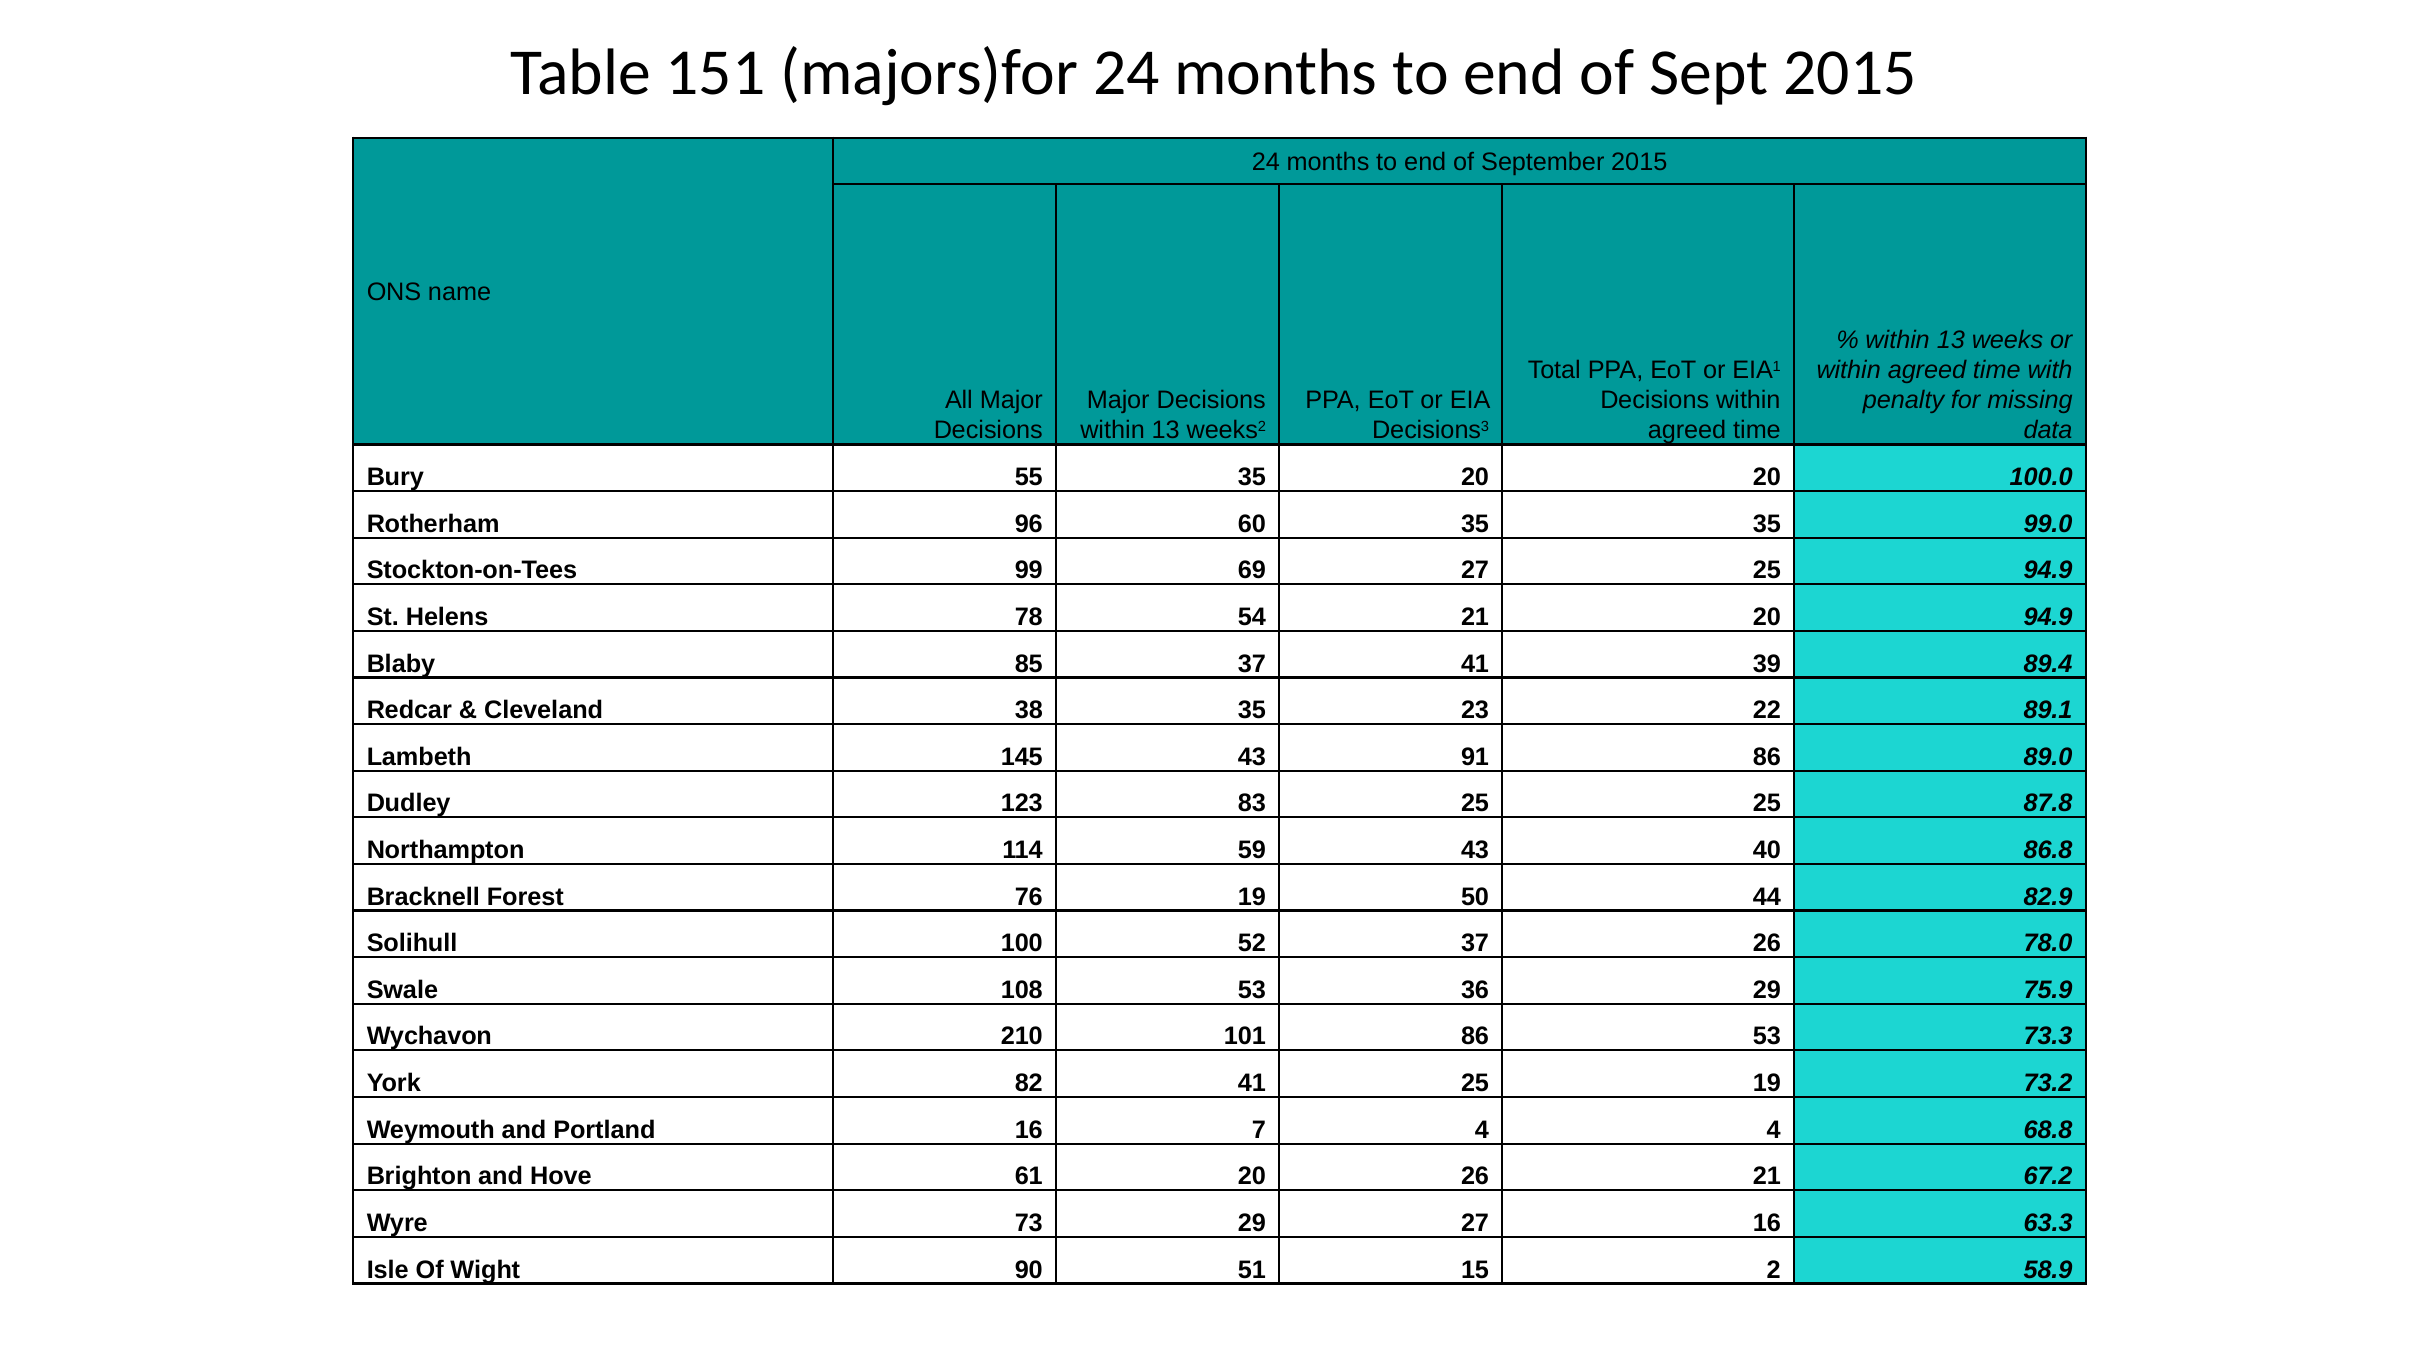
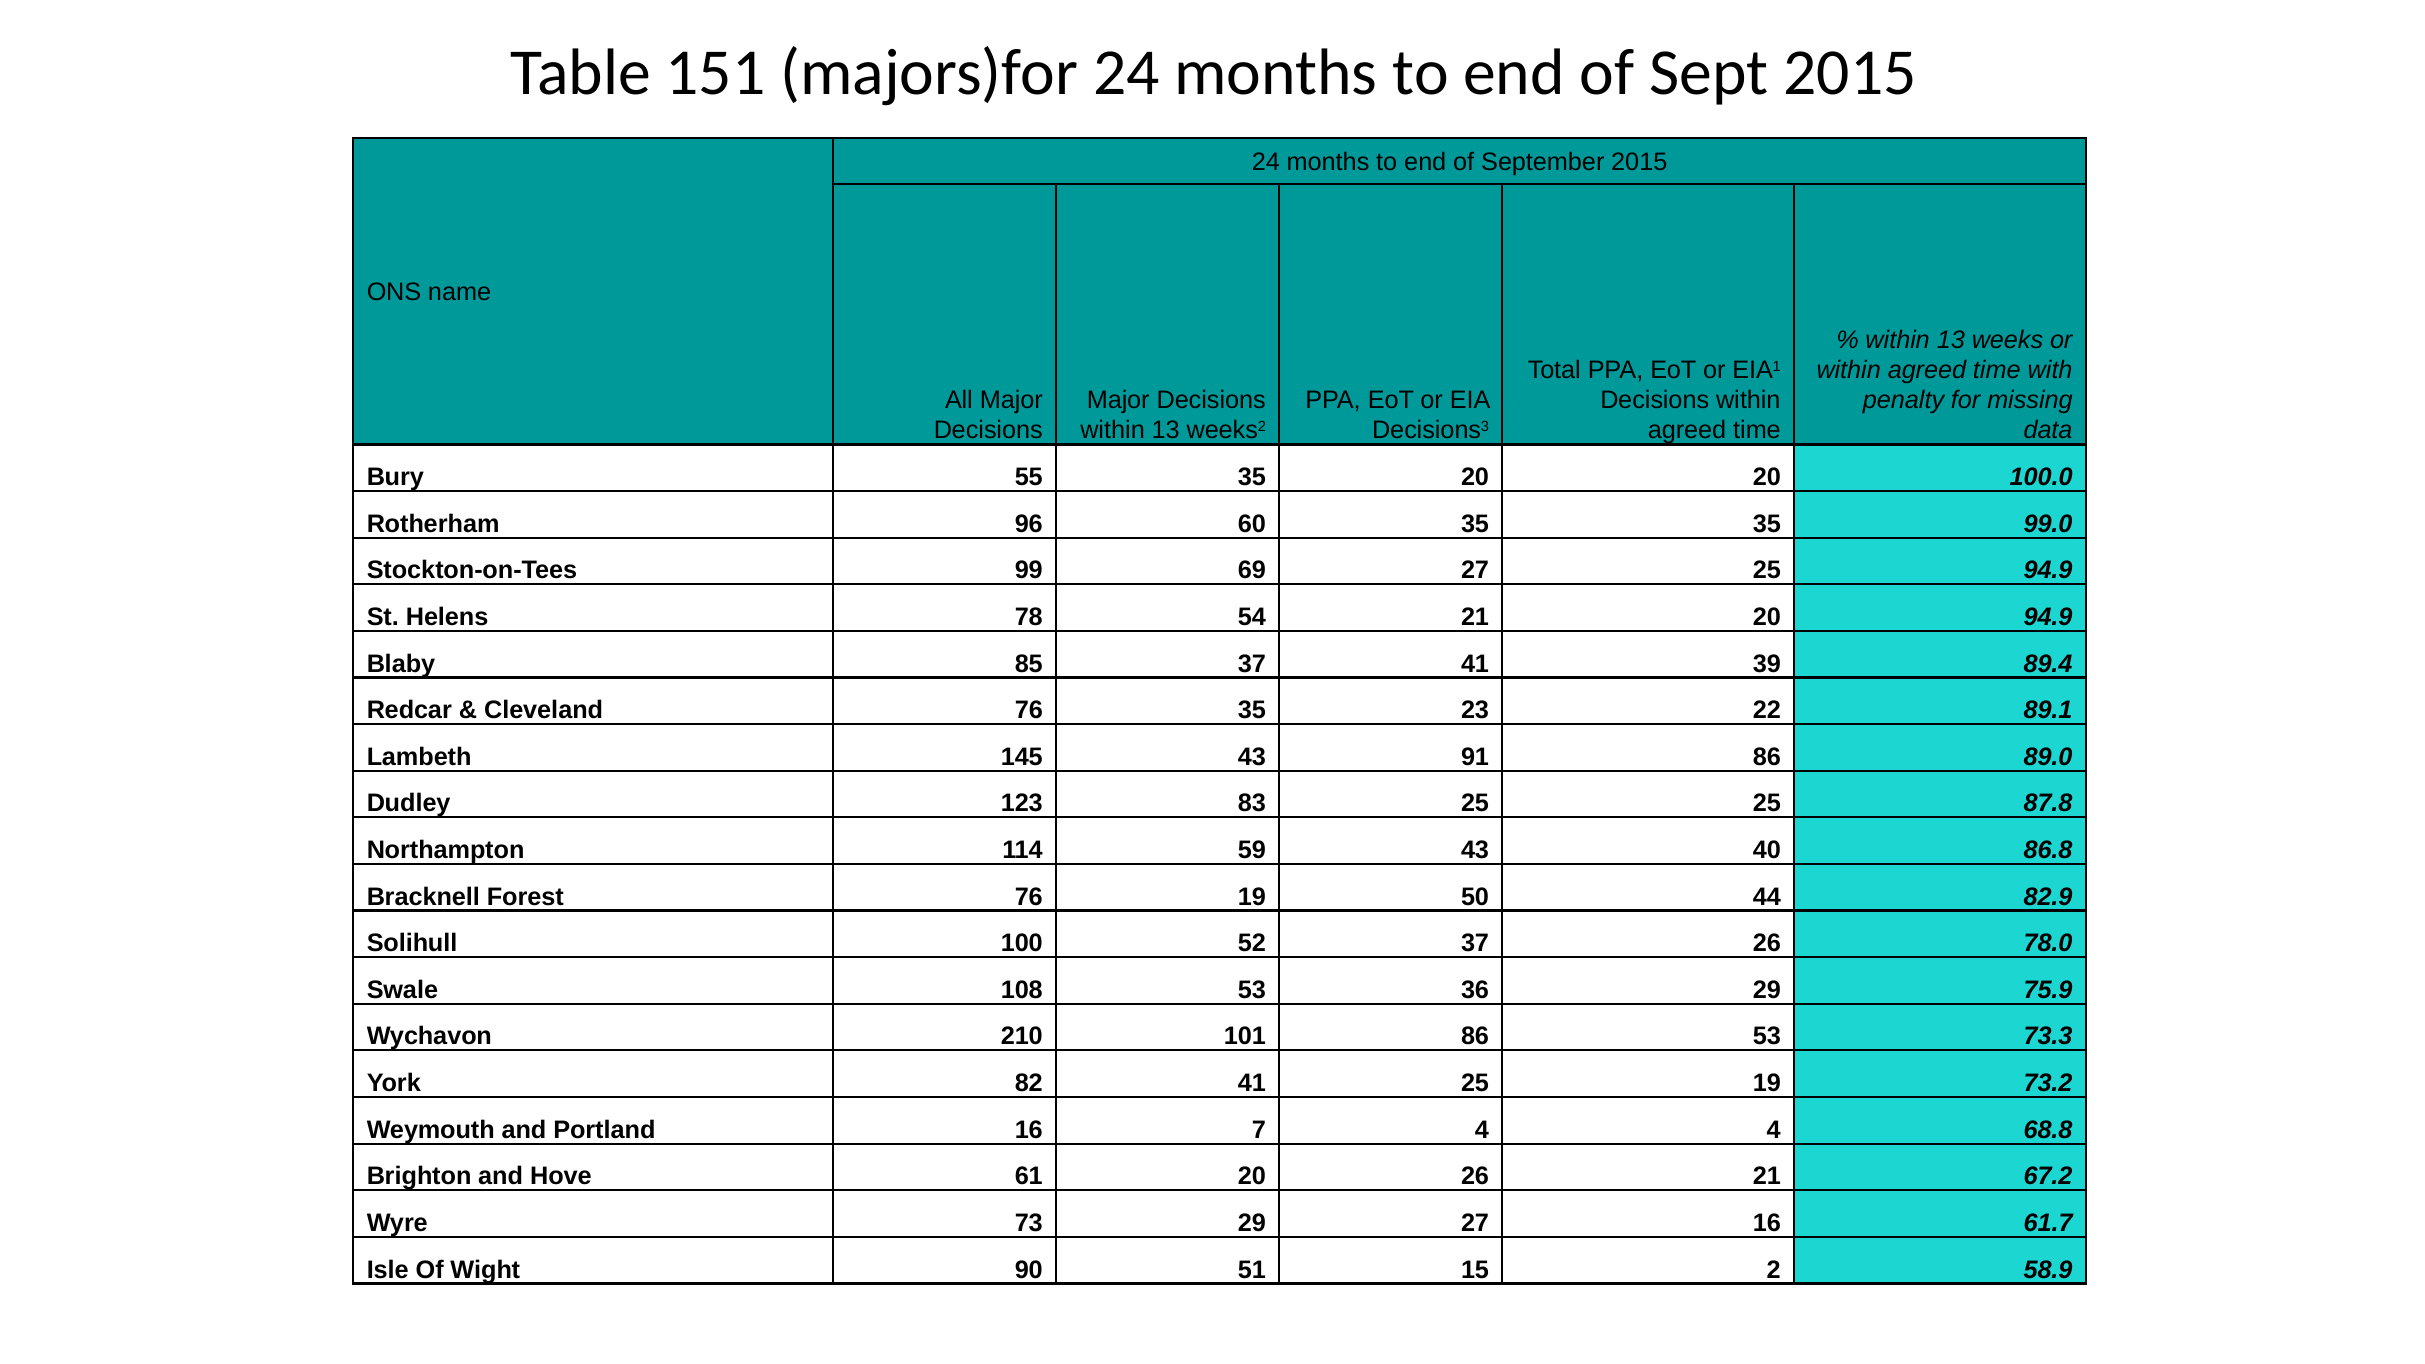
Cleveland 38: 38 -> 76 (1029, 710)
63.3: 63.3 -> 61.7 (2048, 1223)
